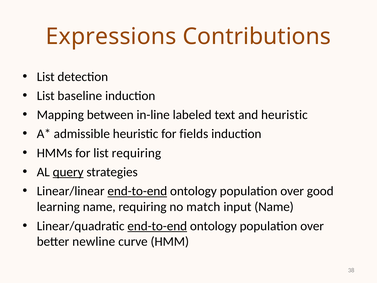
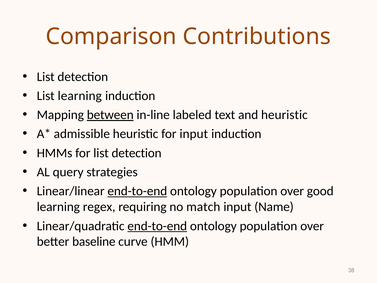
Expressions: Expressions -> Comparison (111, 36)
List baseline: baseline -> learning (80, 96)
between underline: none -> present (110, 115)
for fields: fields -> input (194, 134)
for list requiring: requiring -> detection (137, 153)
query underline: present -> none (68, 172)
learning name: name -> regex (99, 207)
newline: newline -> baseline (94, 241)
